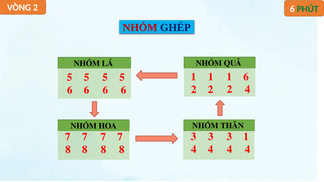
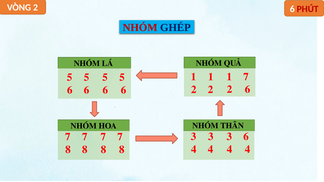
PHÚT colour: green -> red (308, 9)
1 6: 6 -> 7 (246, 77)
2 4: 4 -> 6 (248, 89)
3 1: 1 -> 6 (246, 137)
